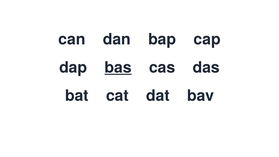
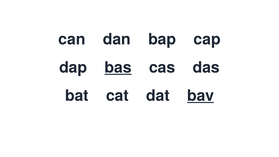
bav underline: none -> present (201, 96)
